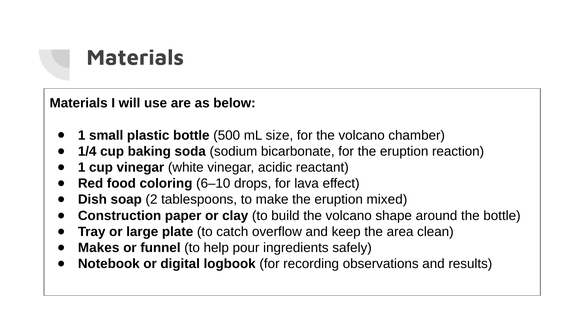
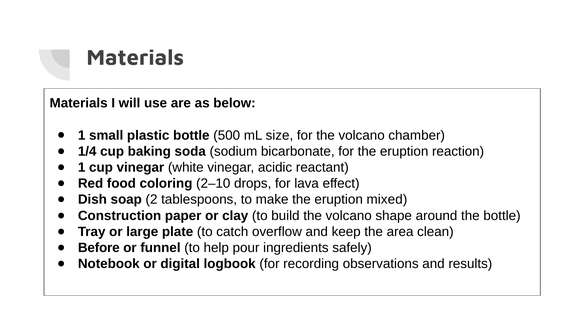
6–10: 6–10 -> 2–10 (213, 183)
Makes: Makes -> Before (99, 247)
